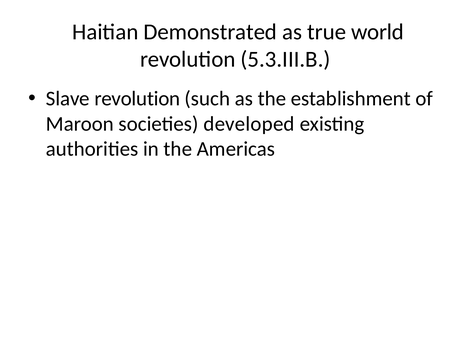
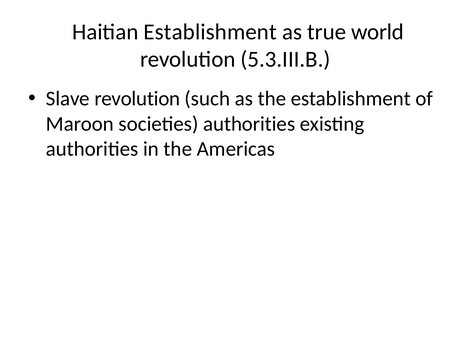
Haitian Demonstrated: Demonstrated -> Establishment (210, 32)
societies developed: developed -> authorities (249, 124)
